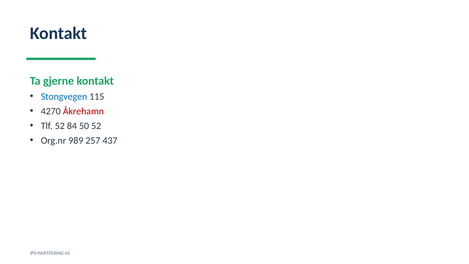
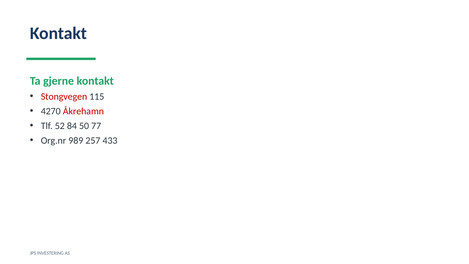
Stongvegen colour: blue -> red (64, 96)
50 52: 52 -> 77 (96, 126)
437: 437 -> 433 (110, 140)
